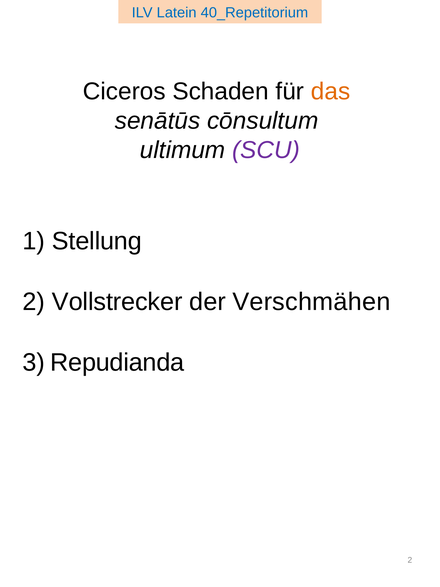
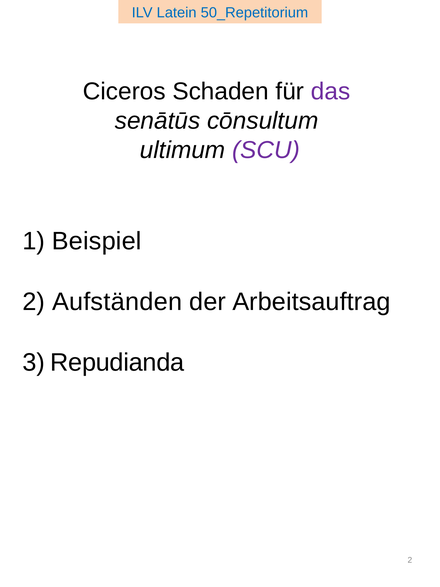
40_Repetitorium: 40_Repetitorium -> 50_Repetitorium (254, 13)
das colour: orange -> purple (331, 91)
Stellung: Stellung -> Beispiel (97, 241)
Vollstrecker: Vollstrecker -> Aufständen (117, 302)
Verschmähen: Verschmähen -> Arbeitsauftrag (311, 302)
